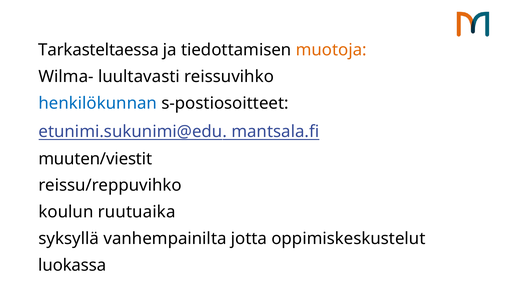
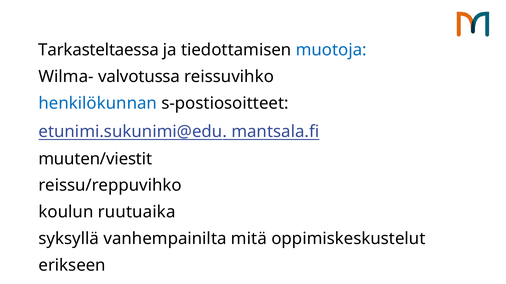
muotoja colour: orange -> blue (331, 50)
luultavasti: luultavasti -> valvotussa (139, 77)
jotta: jotta -> mitä (249, 239)
luokassa: luokassa -> erikseen (72, 266)
